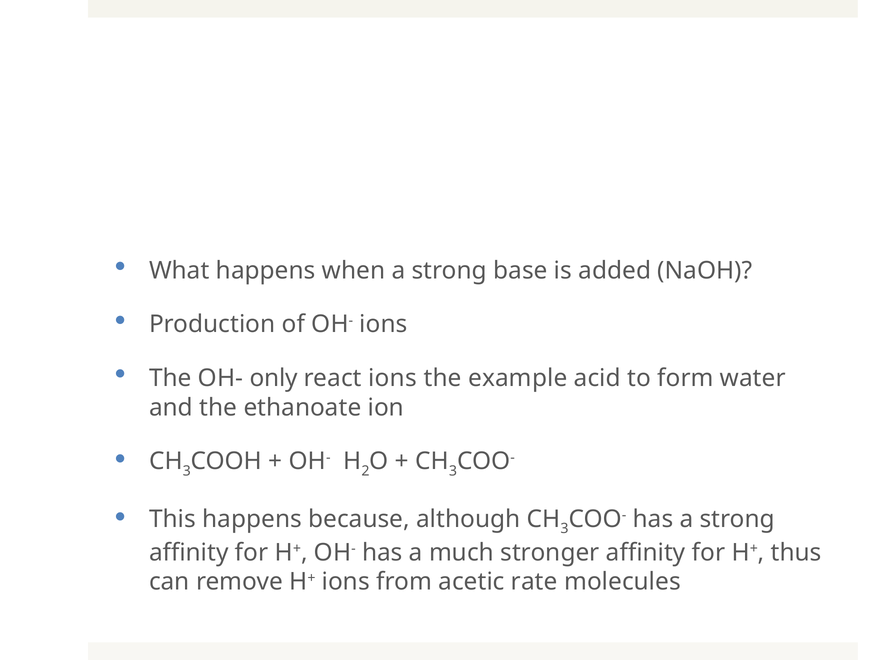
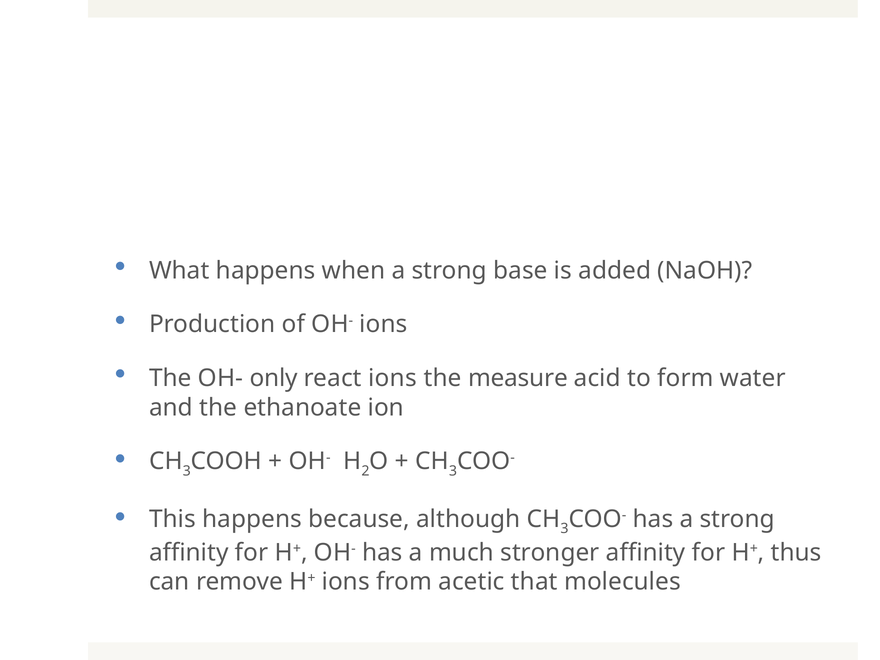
example: example -> measure (518, 378)
rate: rate -> that (534, 582)
